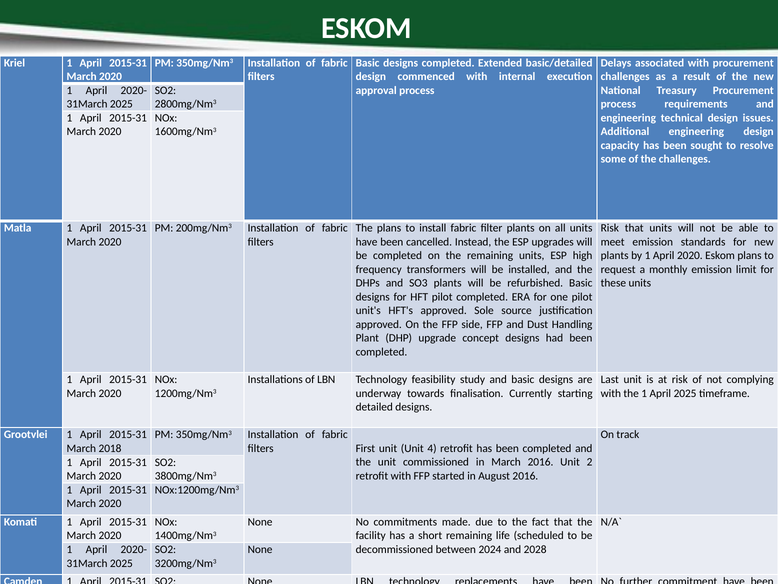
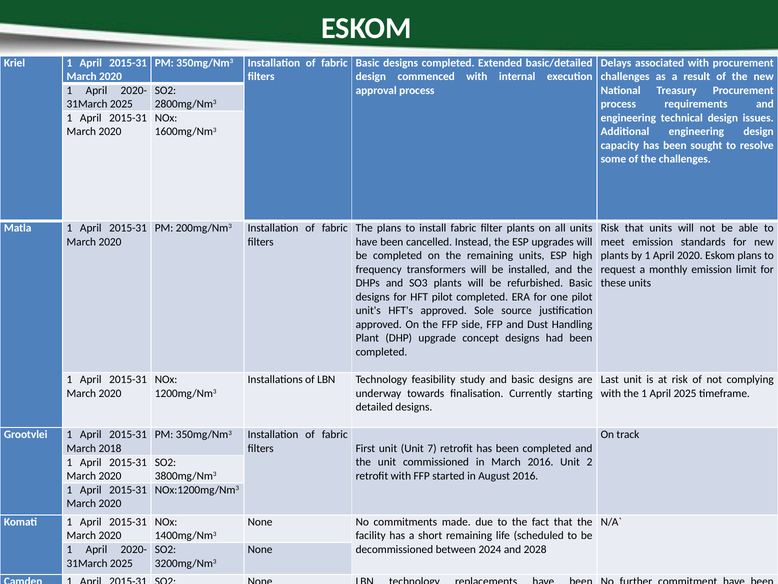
4: 4 -> 7 (432, 448)
